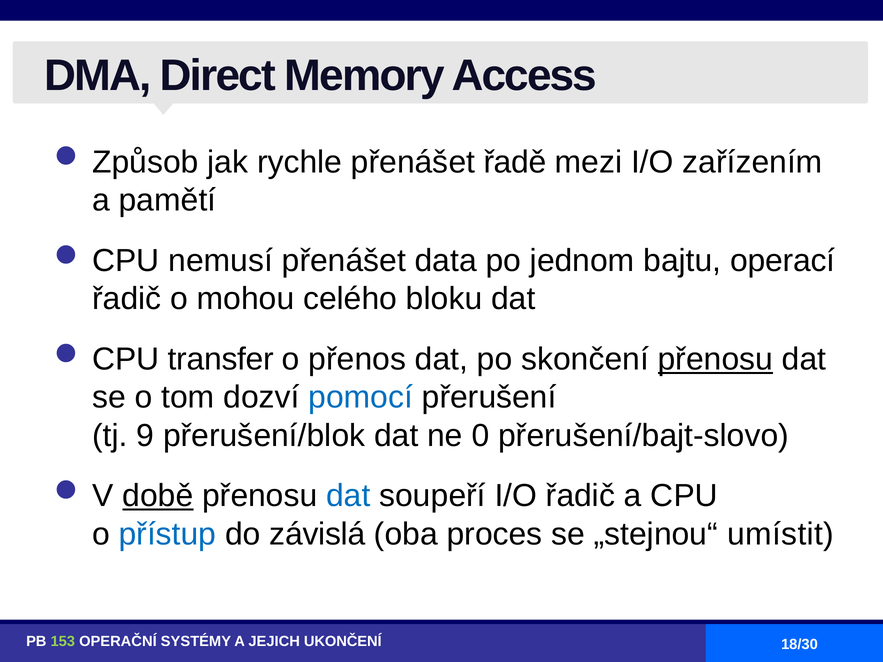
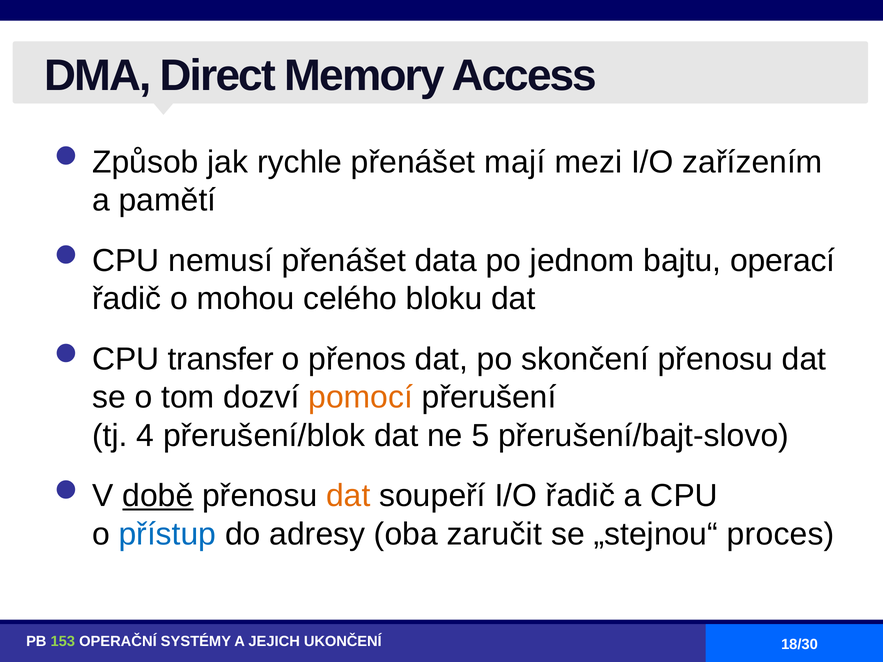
řadě: řadě -> mají (515, 162)
přenosu underline: present -> none (715, 359)
pomocí colour: blue -> orange (361, 398)
9: 9 -> 4 (145, 436)
0: 0 -> 5 (480, 436)
dat colour: blue -> orange (348, 496)
závislá: závislá -> adresy (317, 534)
proces: proces -> zaručit (494, 534)
umístit: umístit -> proces (781, 534)
